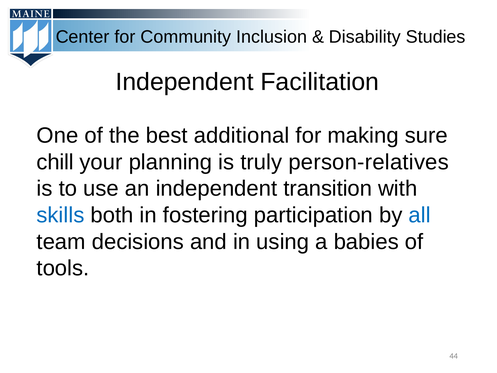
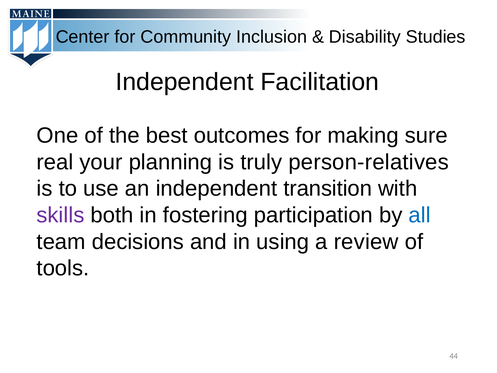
additional: additional -> outcomes (242, 136)
chill: chill -> real (55, 162)
skills colour: blue -> purple (60, 215)
babies: babies -> review (366, 242)
